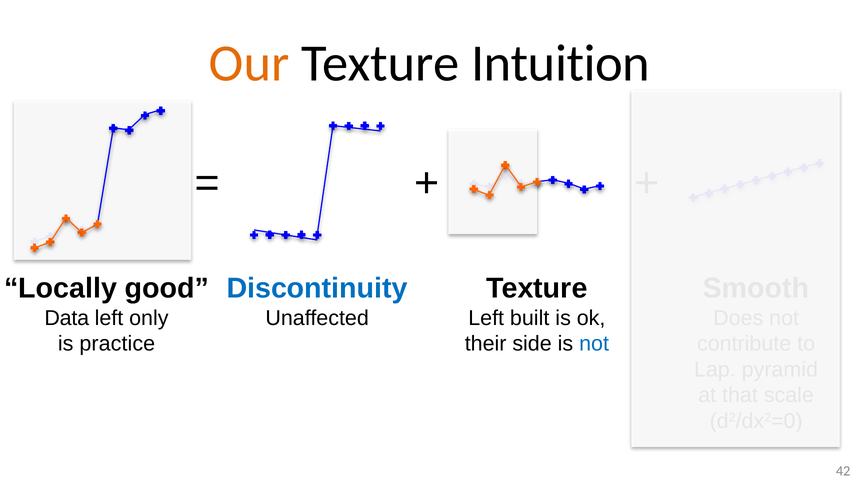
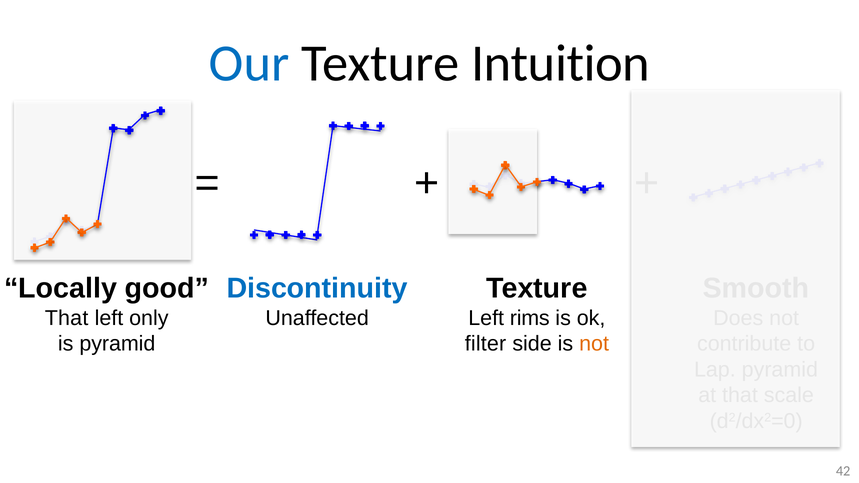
Our colour: orange -> blue (249, 63)
Data: Data -> That (67, 318)
built: built -> rims (530, 318)
is practice: practice -> pyramid (117, 344)
their: their -> filter (486, 344)
not colour: blue -> orange (594, 344)
